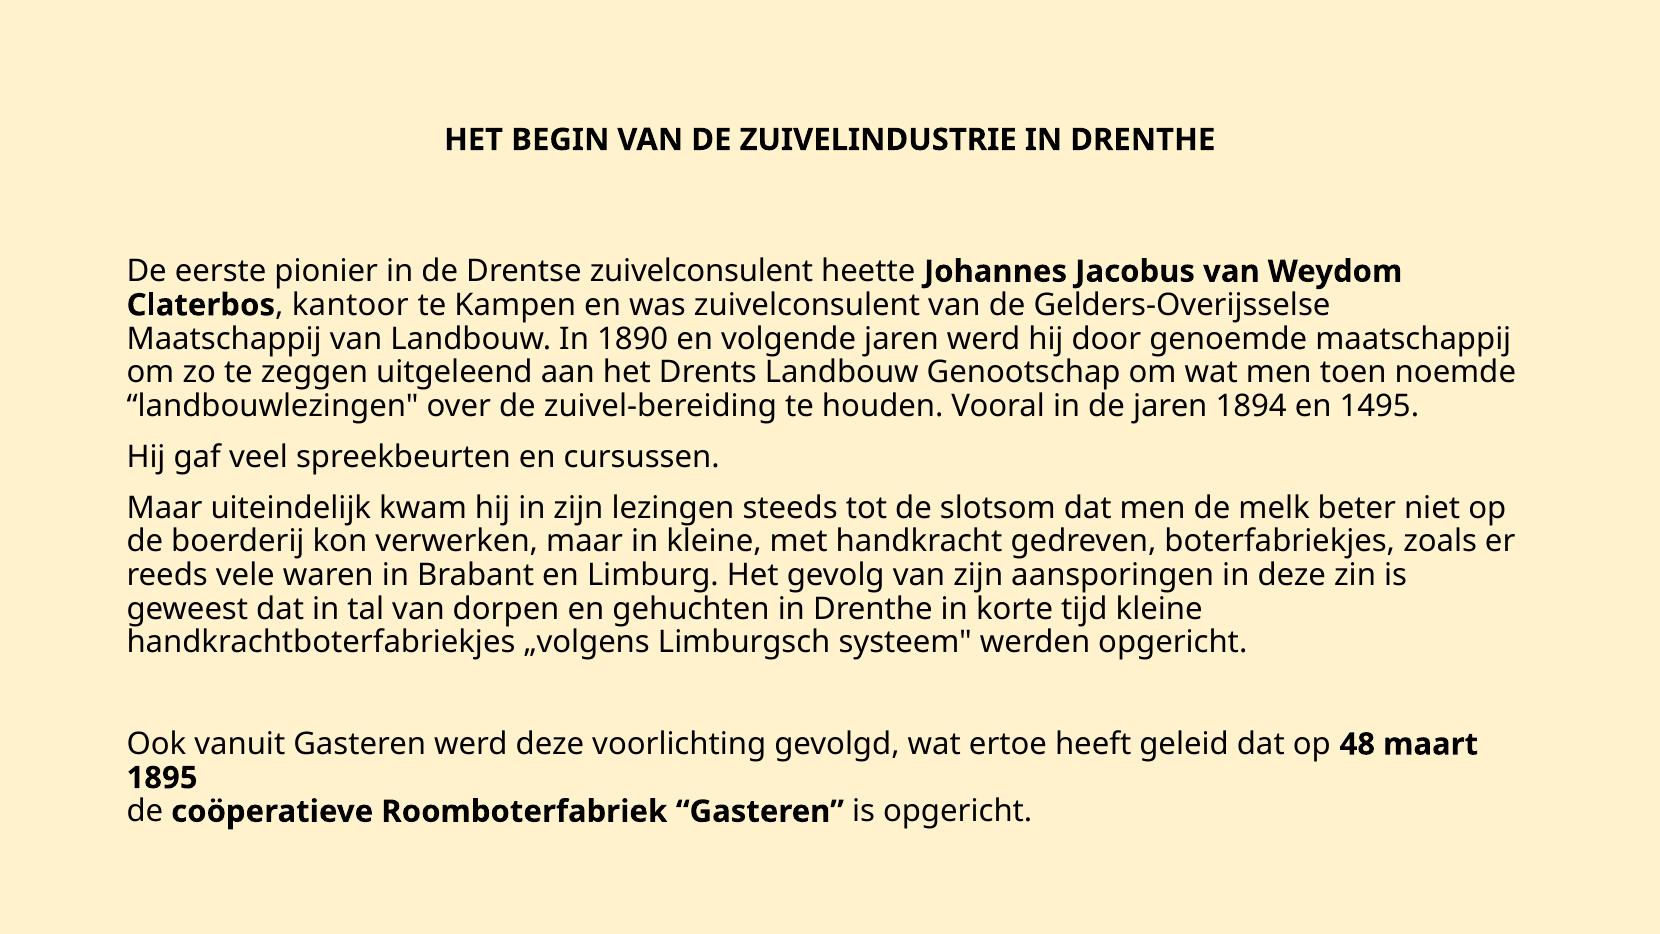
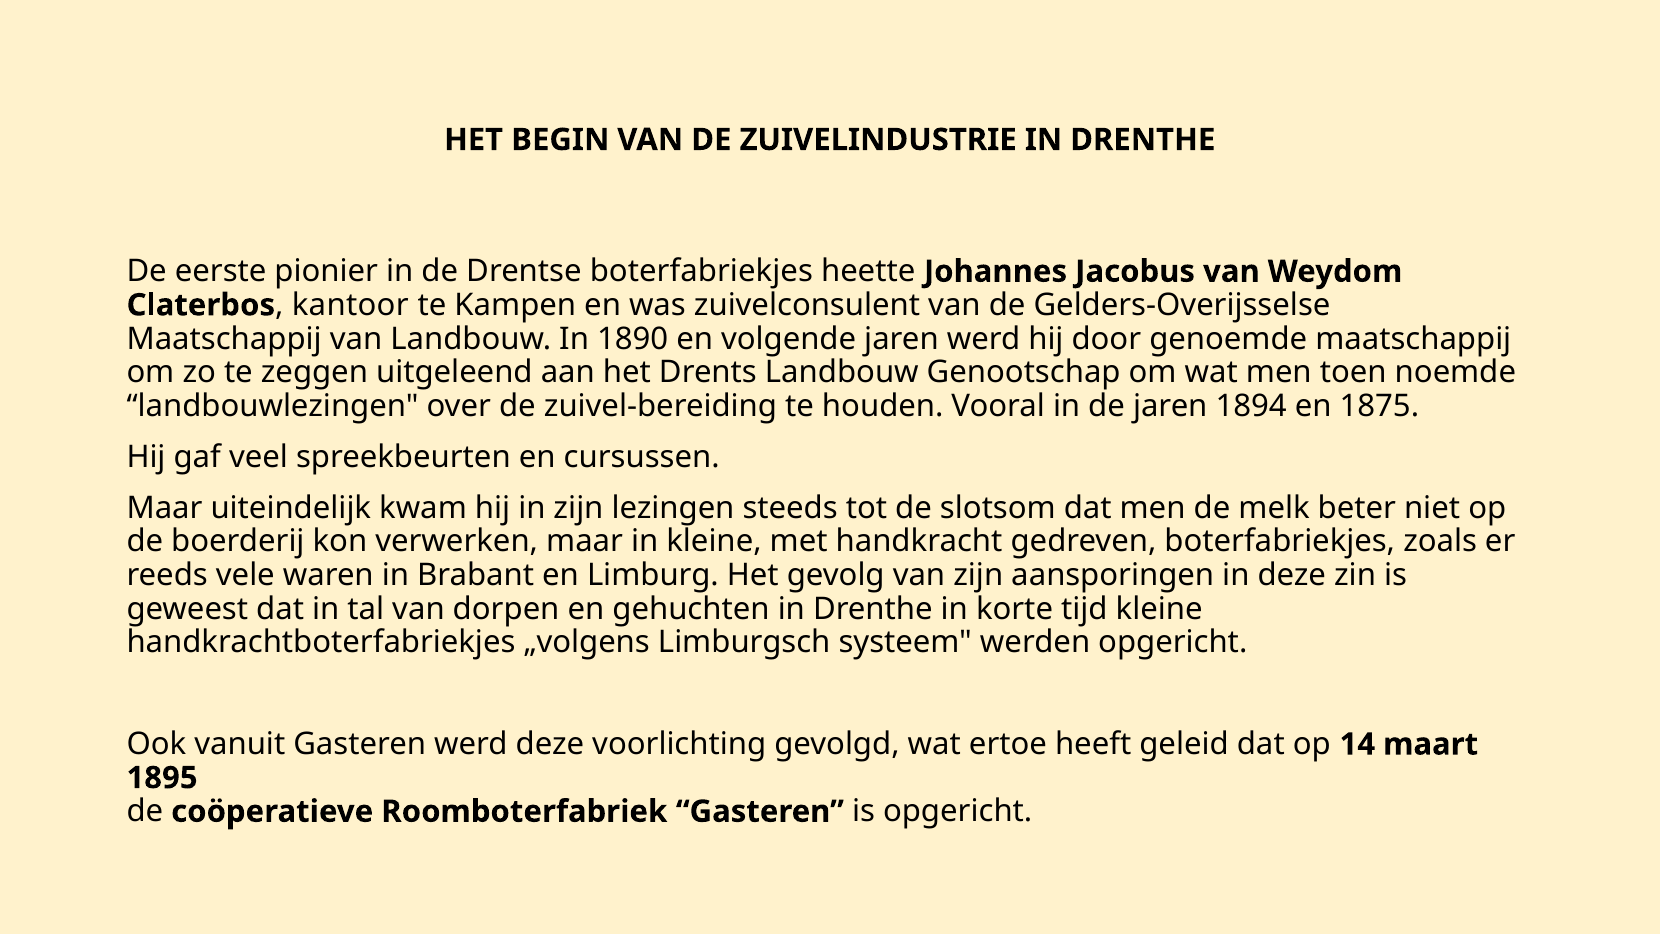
Drentse zuivelconsulent: zuivelconsulent -> boterfabriekjes (701, 271)
1495: 1495 -> 1875 (1379, 406)
48: 48 -> 14 (1357, 744)
